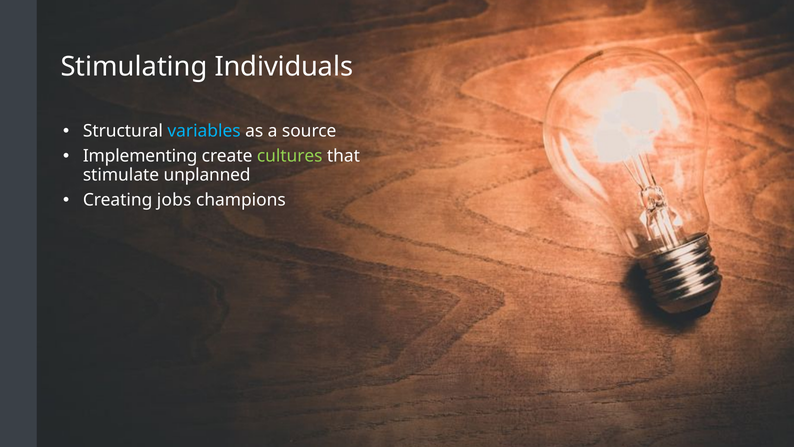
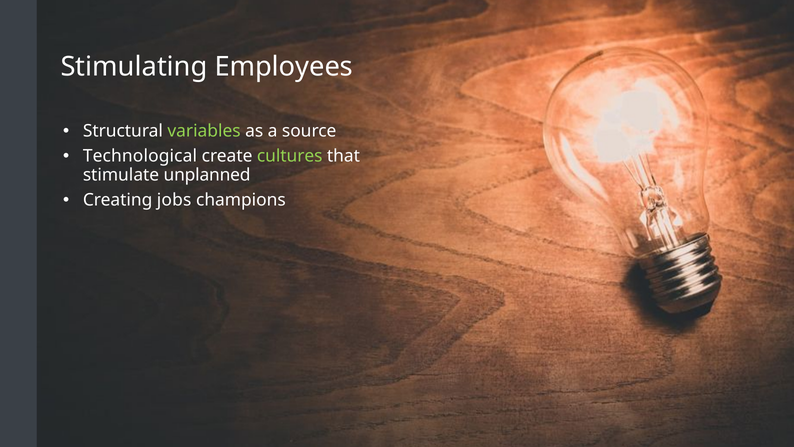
Individuals: Individuals -> Employees (284, 67)
variables colour: light blue -> light green (204, 131)
Implementing: Implementing -> Technological (140, 156)
